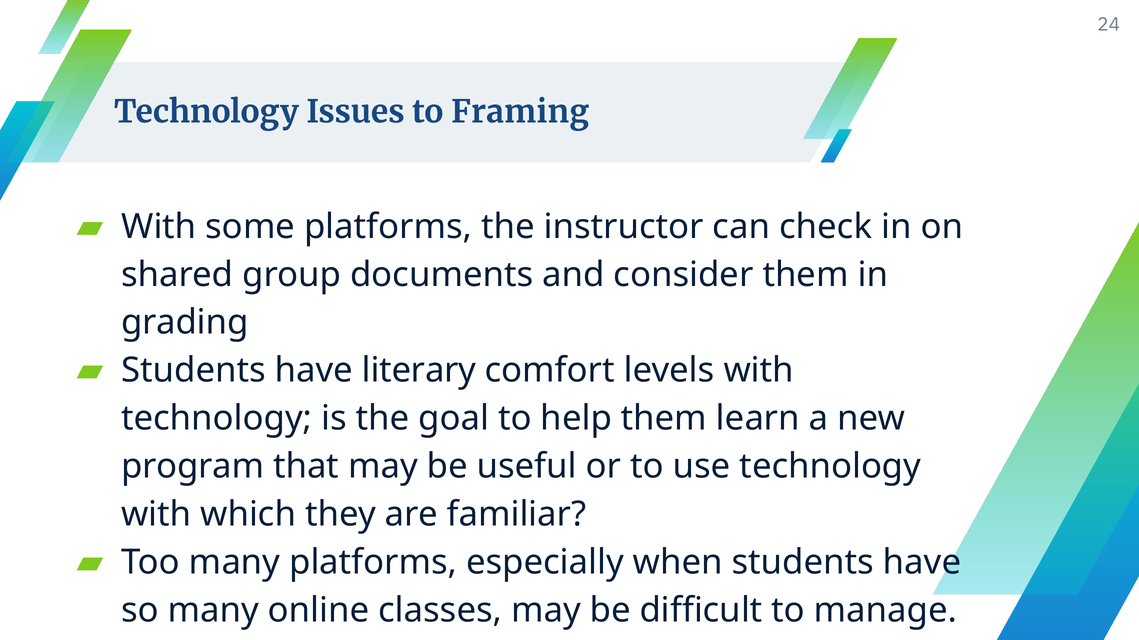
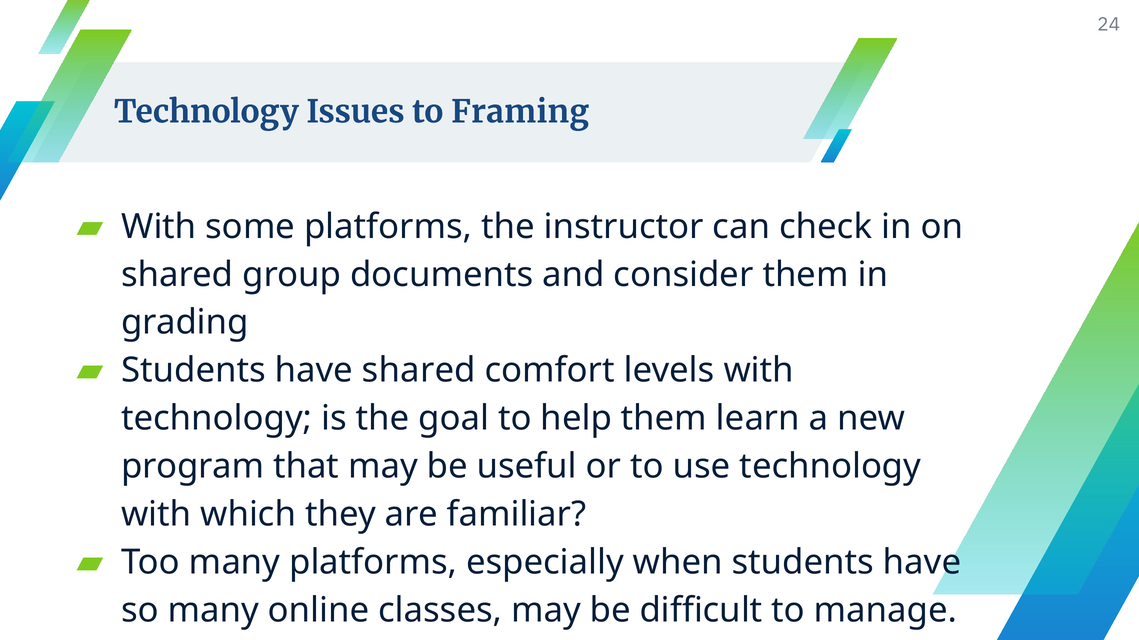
have literary: literary -> shared (419, 371)
